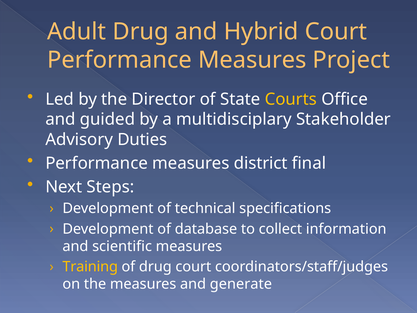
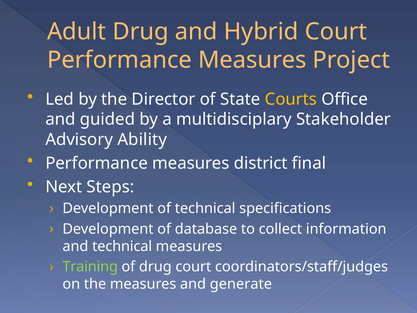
Duties: Duties -> Ability (142, 139)
and scientific: scientific -> technical (122, 246)
Training colour: yellow -> light green (90, 267)
